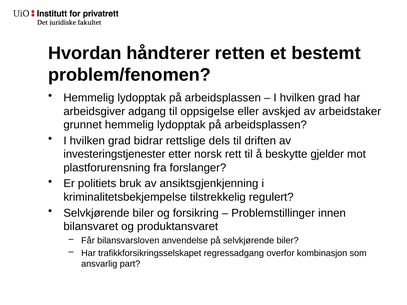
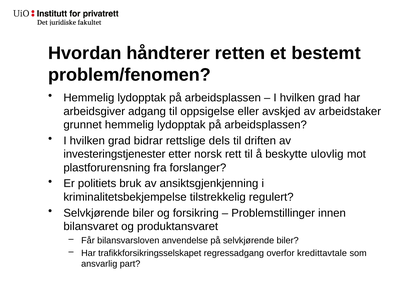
gjelder: gjelder -> ulovlig (327, 154)
kombinasjon: kombinasjon -> kredittavtale (322, 253)
